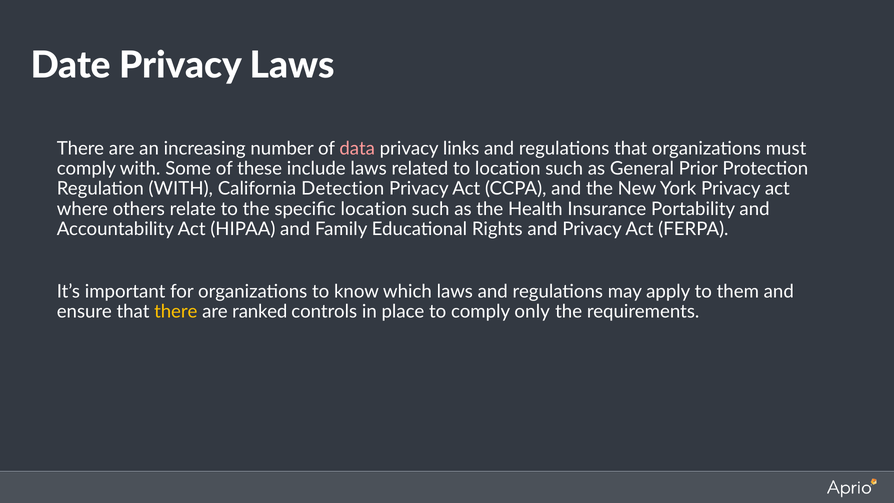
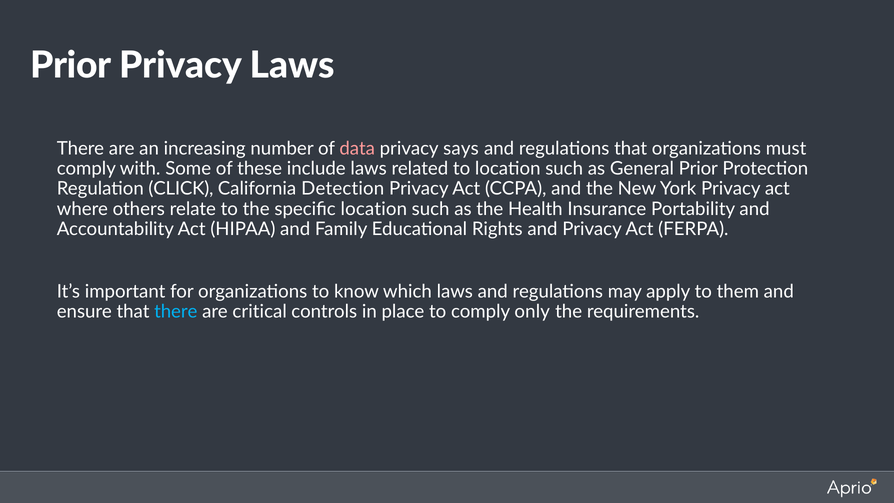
Date: Date -> Prior (71, 65)
links: links -> says (461, 149)
Regulation WITH: WITH -> CLICK (181, 189)
there colour: yellow -> light blue (176, 312)
ranked: ranked -> critical (260, 312)
